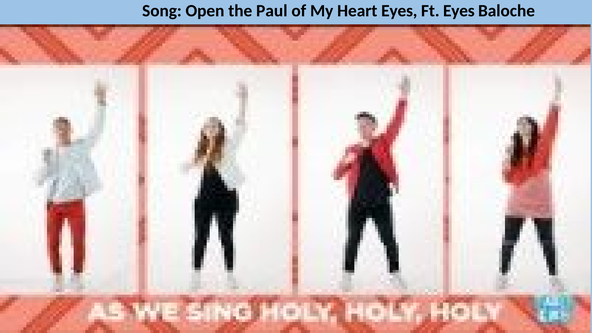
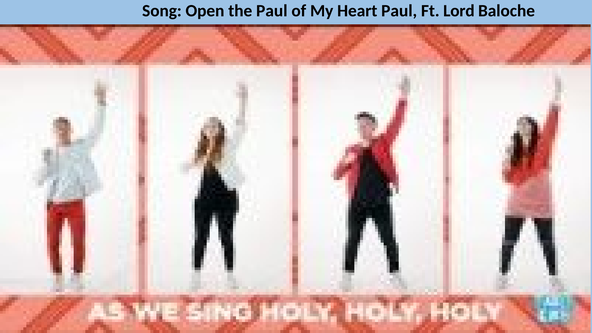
Heart Eyes: Eyes -> Paul (399, 11)
Ft Eyes: Eyes -> Lord (459, 11)
